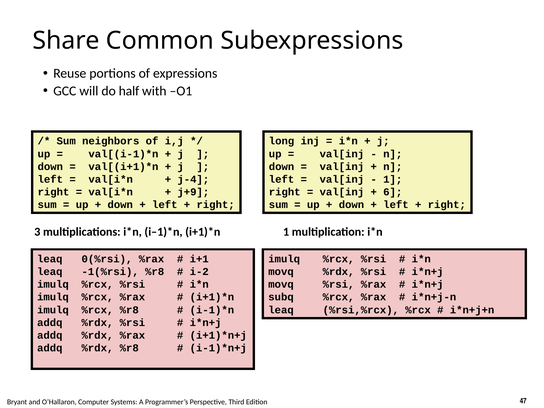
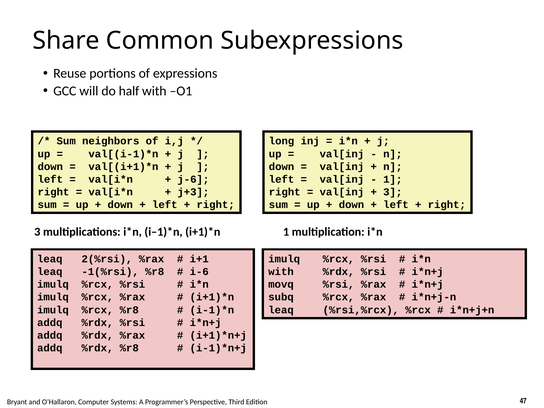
j-4: j-4 -> j-6 (193, 179)
j+9: j+9 -> j+3 (193, 192)
6: 6 -> 3 (393, 192)
0(%rsi: 0(%rsi -> 2(%rsi (107, 259)
i-2: i-2 -> i-6 (199, 272)
movq: movq -> with (281, 272)
